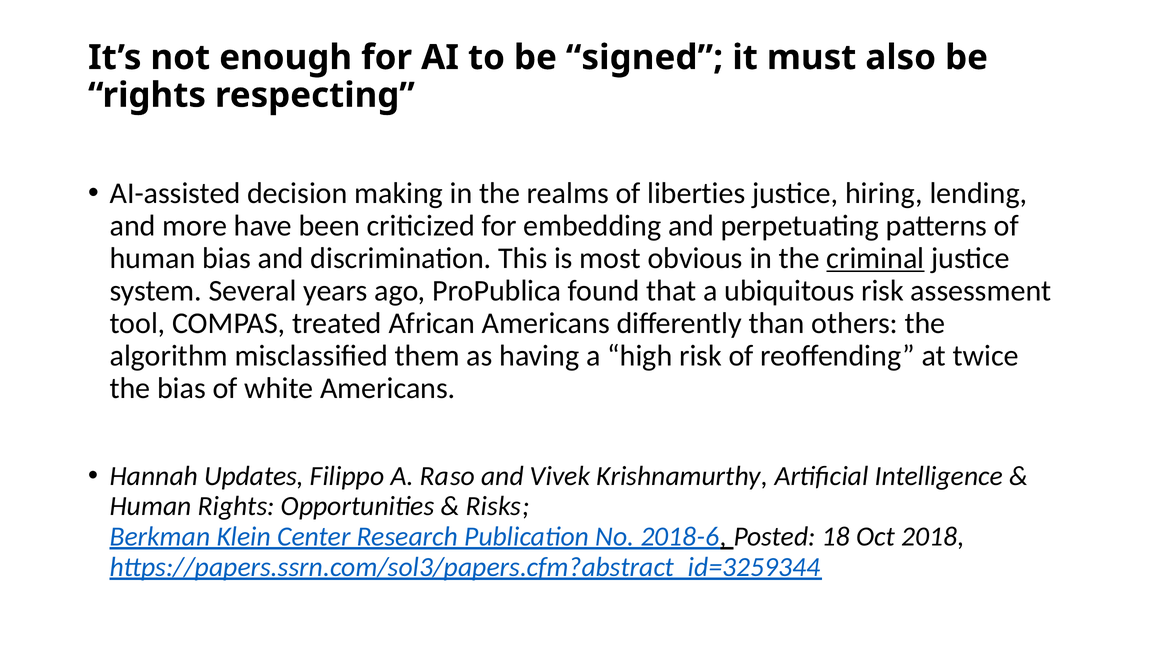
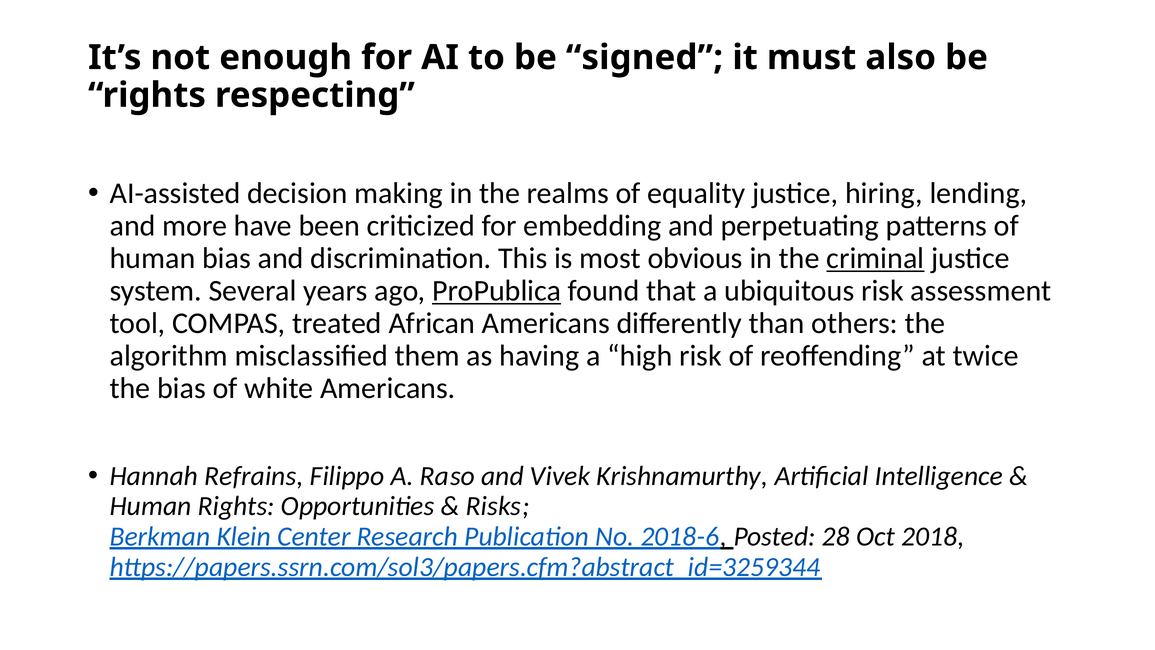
liberties: liberties -> equality (696, 193)
ProPublica underline: none -> present (497, 291)
Updates: Updates -> Refrains (254, 476)
18: 18 -> 28 (836, 536)
